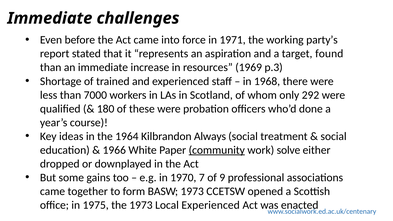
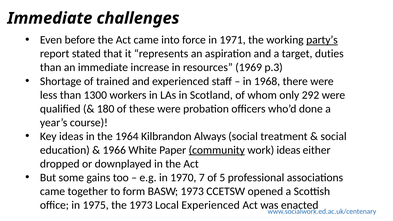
party’s underline: none -> present (322, 40)
found: found -> duties (329, 54)
7000: 7000 -> 1300 (95, 95)
work solve: solve -> ideas (288, 150)
9: 9 -> 5 (222, 178)
